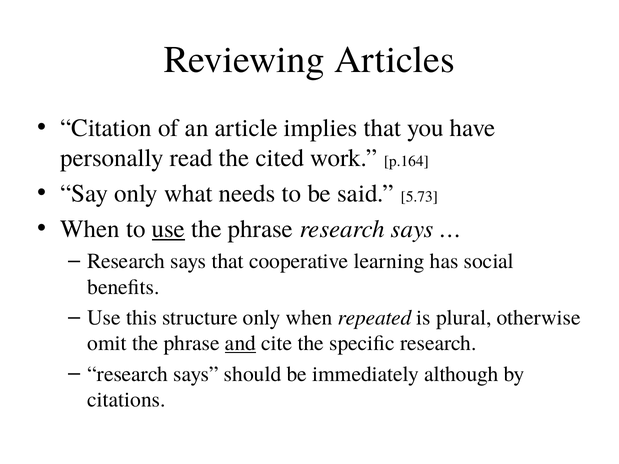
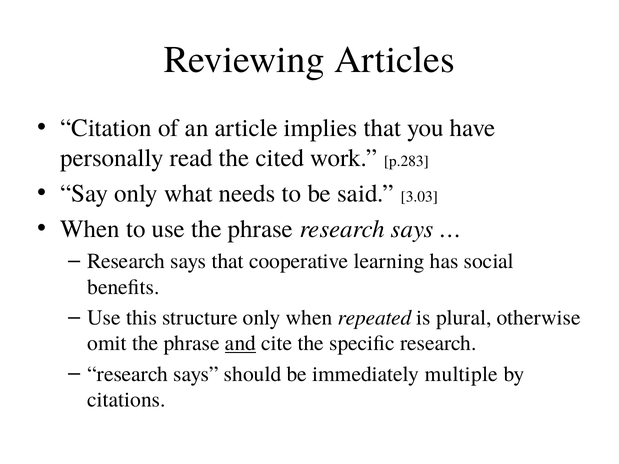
p.164: p.164 -> p.283 (406, 161)
5.73: 5.73 -> 3.03 (419, 197)
use underline: present -> none (168, 229)
although: although -> multiple (461, 374)
